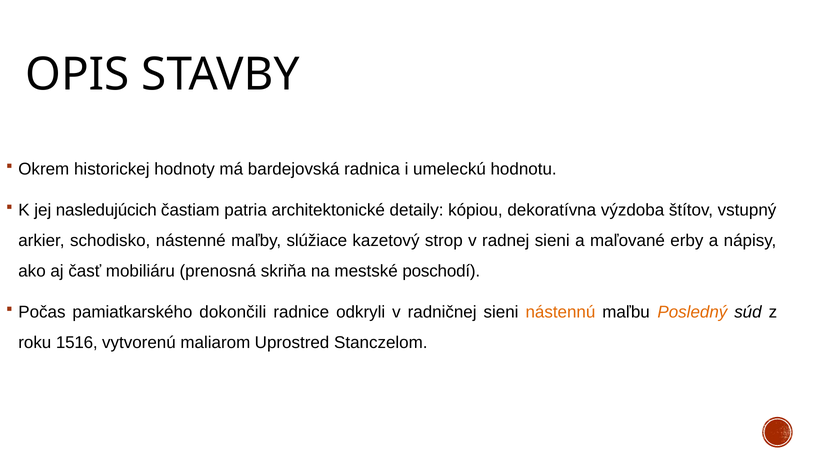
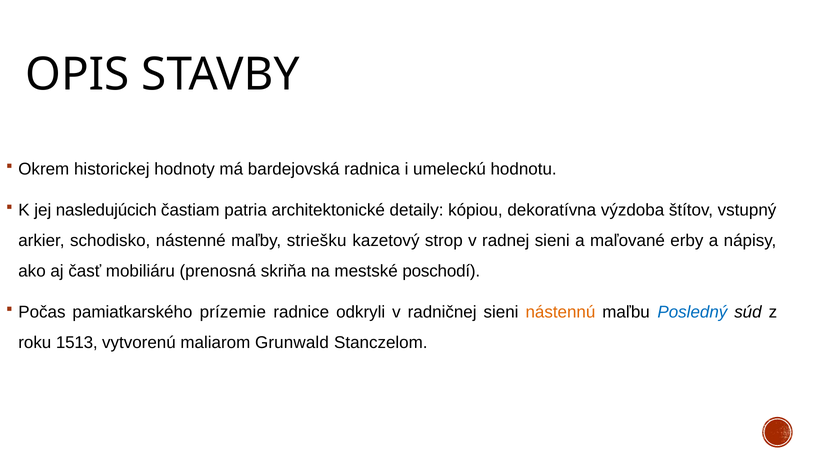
slúžiace: slúžiace -> striešku (317, 240)
dokončili: dokončili -> prízemie (233, 312)
Posledný colour: orange -> blue (692, 312)
1516: 1516 -> 1513 (77, 342)
Uprostred: Uprostred -> Grunwald (292, 342)
